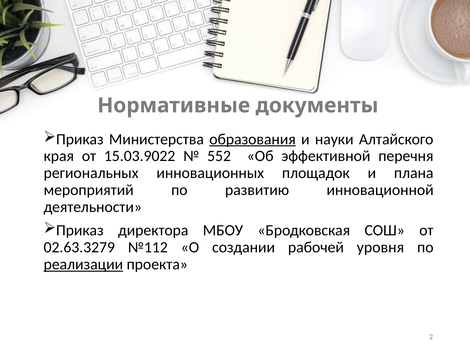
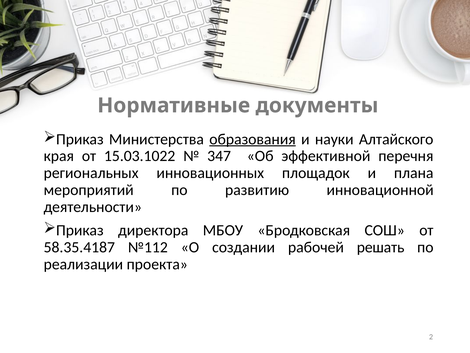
15.03.9022: 15.03.9022 -> 15.03.1022 (140, 156)
552: 552 -> 347 (219, 156)
02.63.3279: 02.63.3279 -> 58.35.4187 (79, 247)
уровня: уровня -> решать (381, 247)
реализации underline: present -> none (83, 264)
